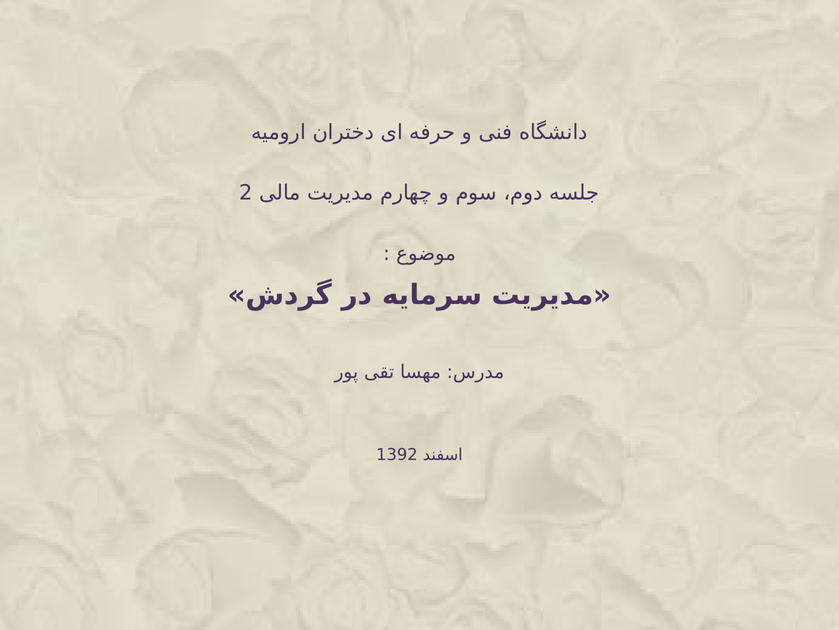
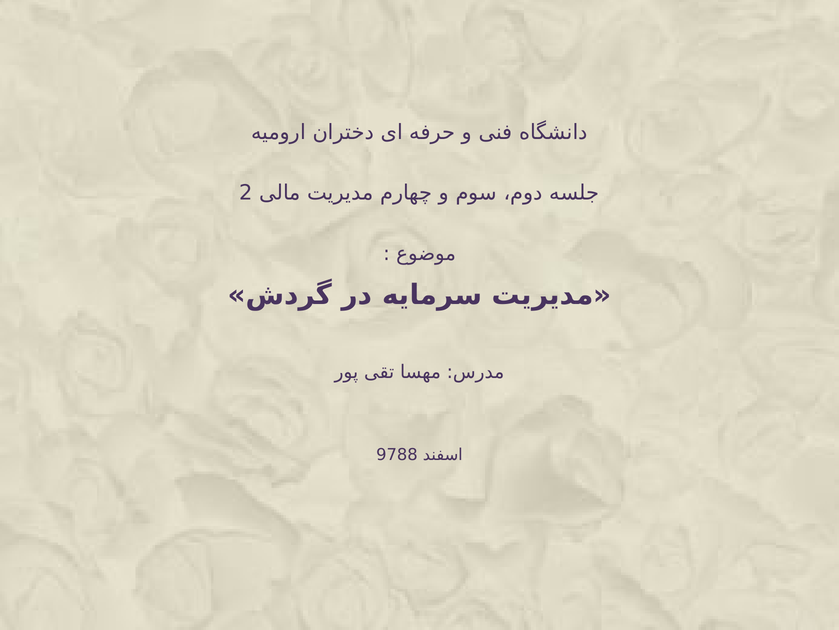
1392: 1392 -> 9788 (397, 454)
